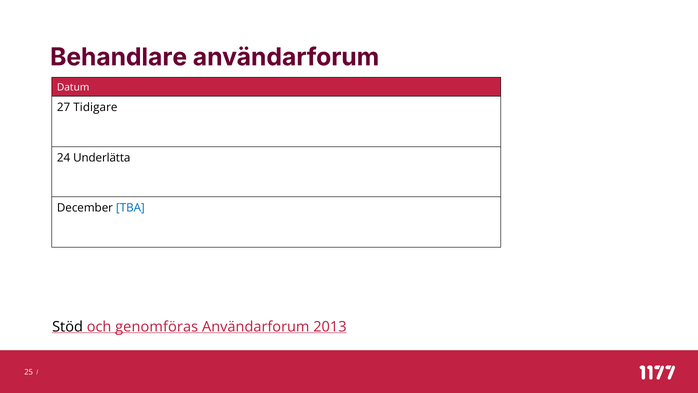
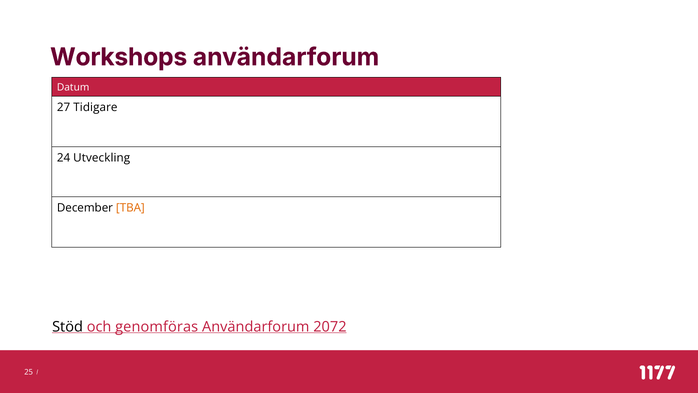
Behandlare: Behandlare -> Workshops (119, 57)
Underlätta: Underlätta -> Utveckling (102, 158)
TBA colour: blue -> orange (130, 208)
2013: 2013 -> 2072 (330, 327)
